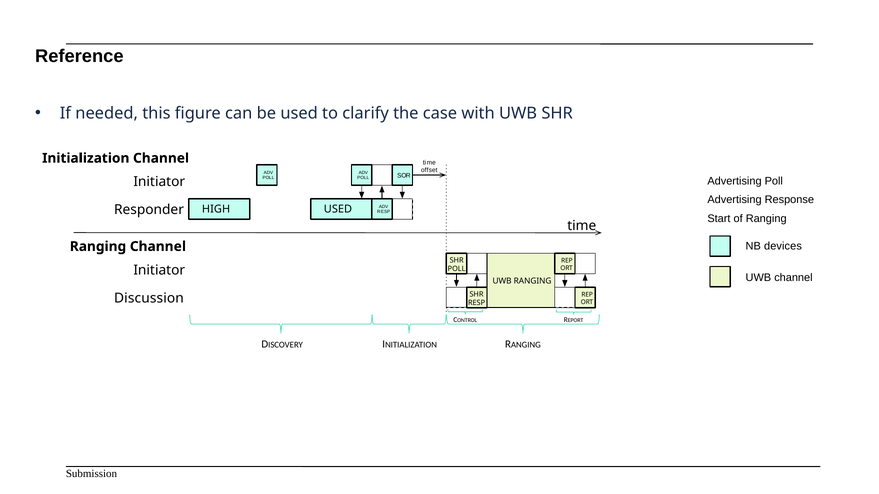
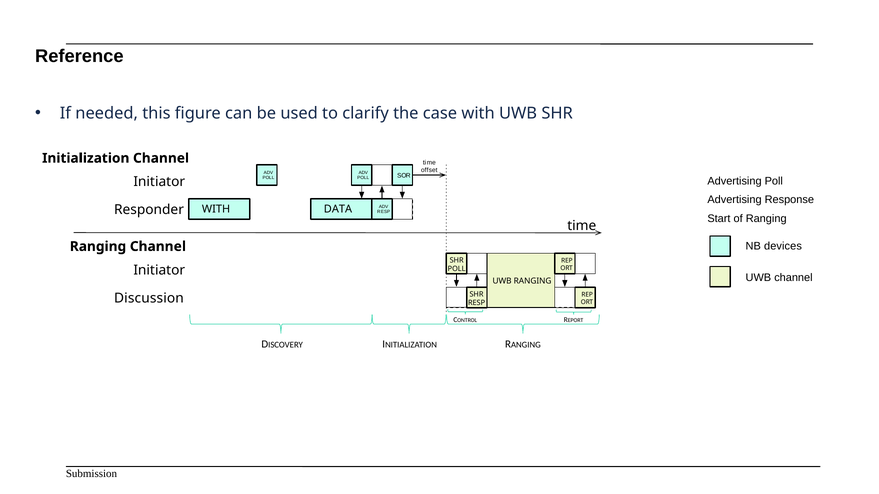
HIGH: HIGH -> WITH (216, 209)
USED: USED -> DATA (338, 209)
